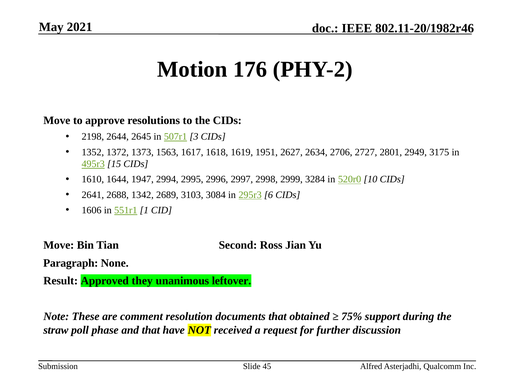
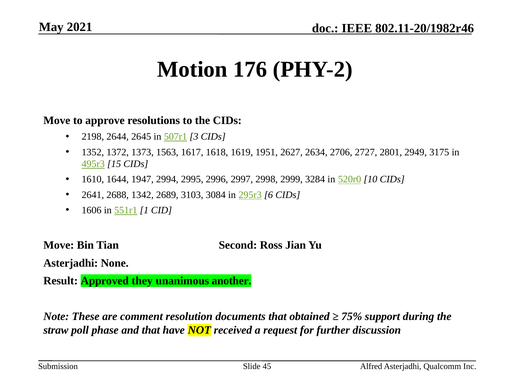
Paragraph: Paragraph -> Asterjadhi (71, 263)
leftover: leftover -> another (232, 281)
